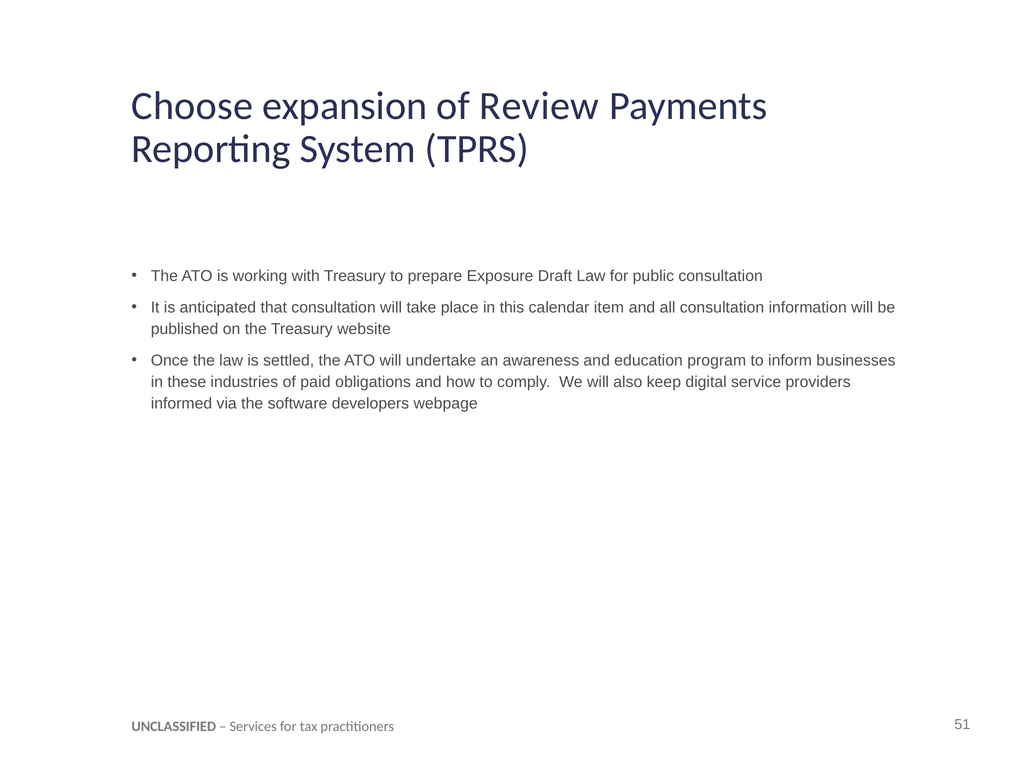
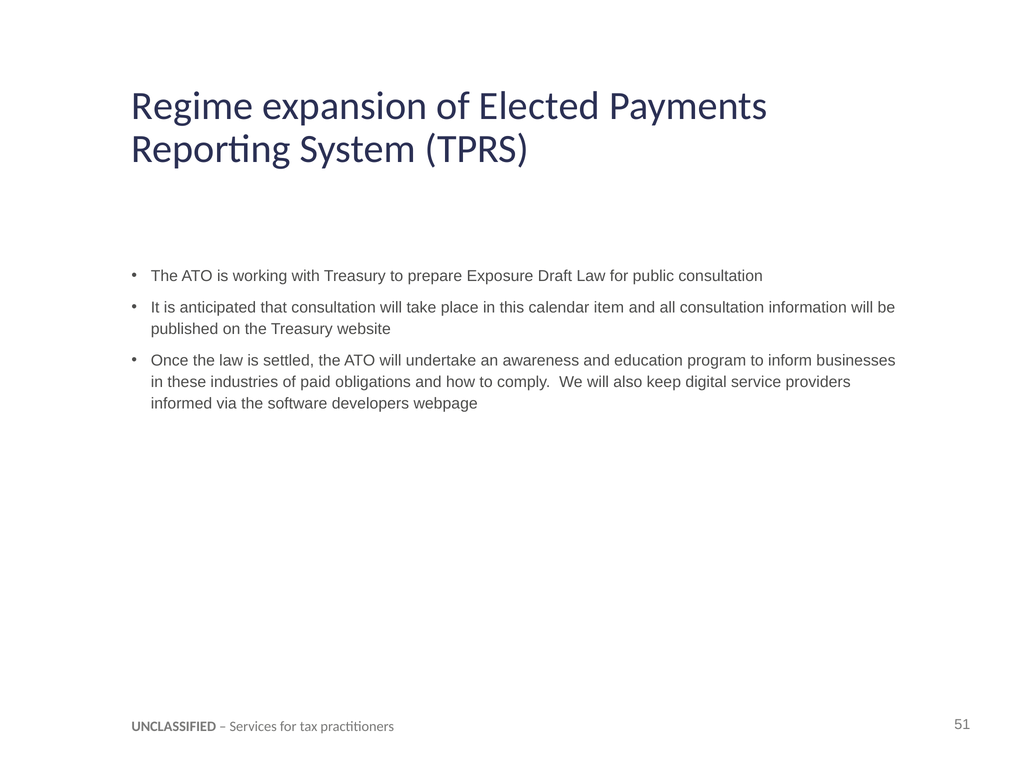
Choose: Choose -> Regime (192, 106)
Review: Review -> Elected (539, 106)
